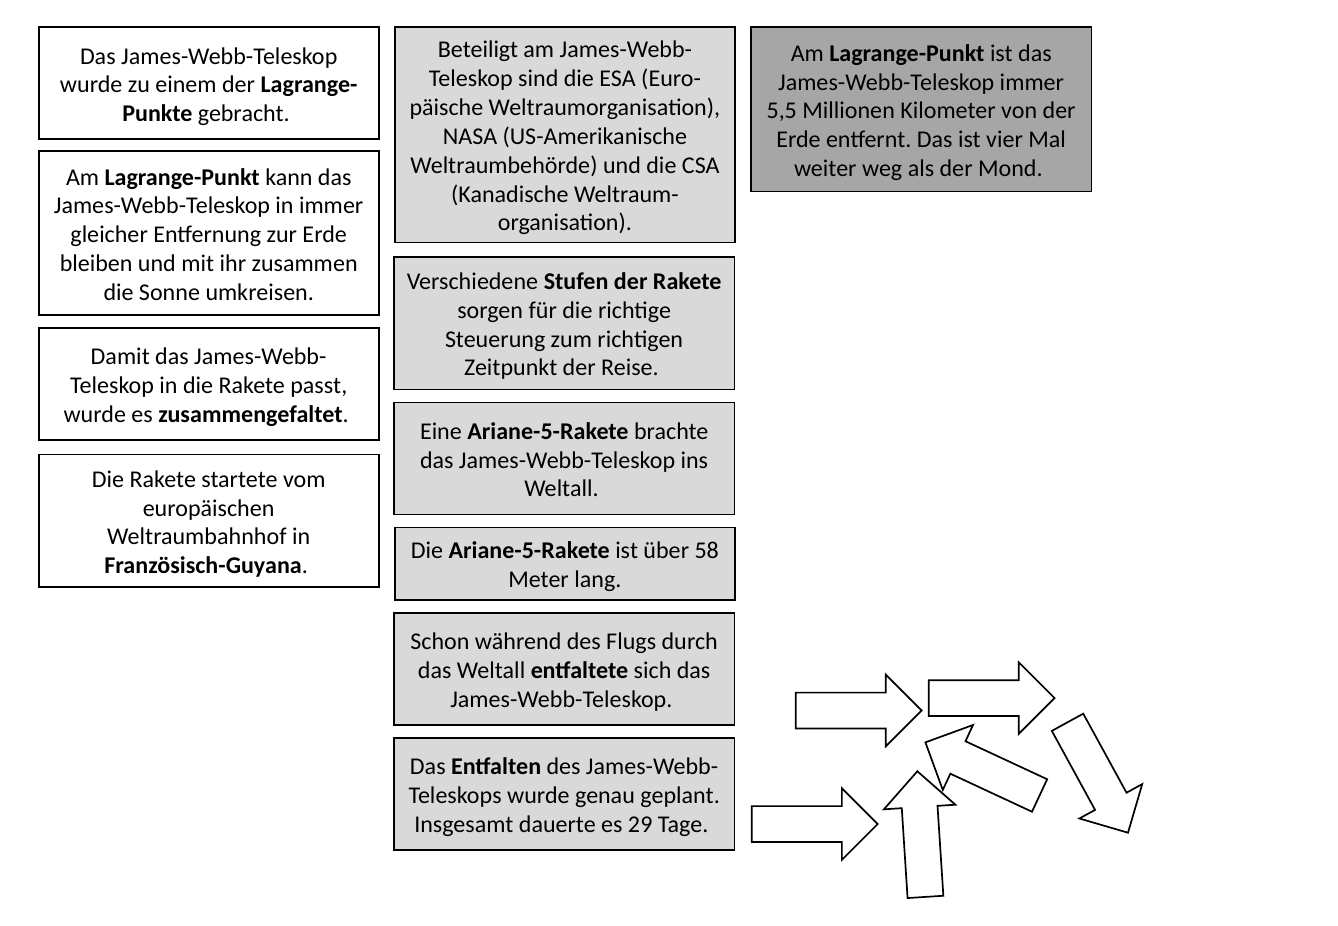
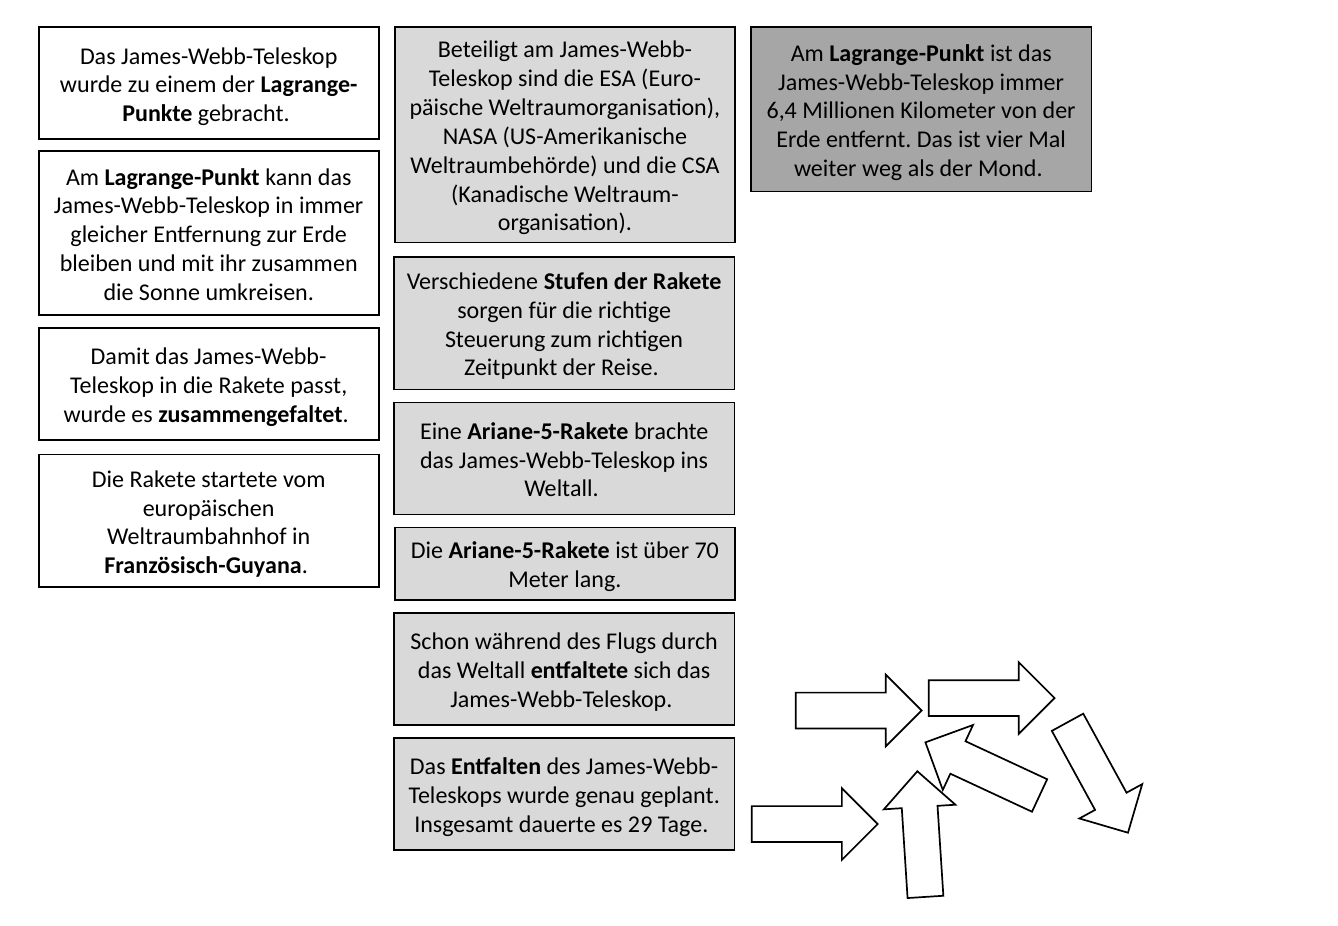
5,5: 5,5 -> 6,4 (782, 111)
58: 58 -> 70 (707, 551)
